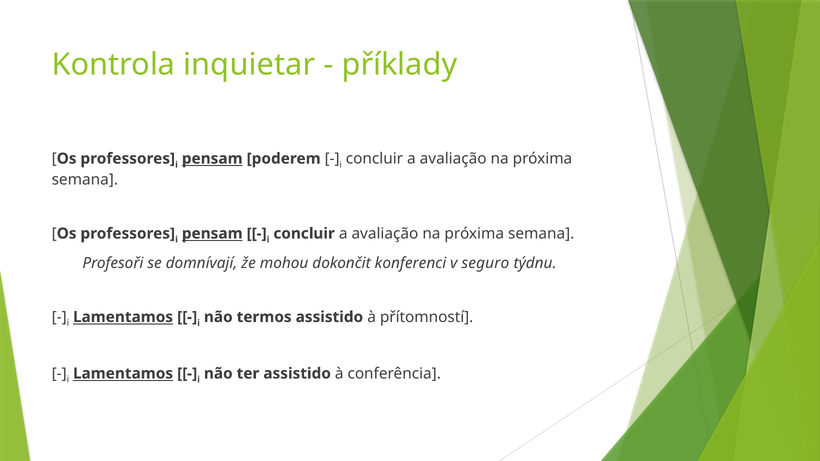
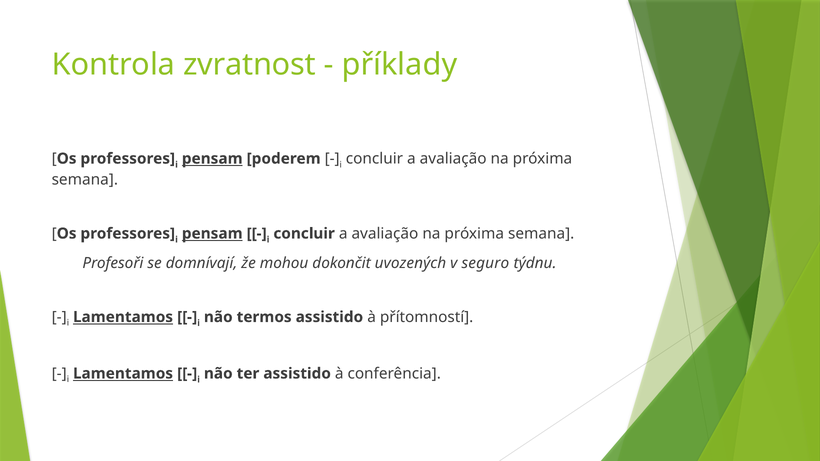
inquietar: inquietar -> zvratnost (250, 65)
konferenci: konferenci -> uvozených (411, 263)
